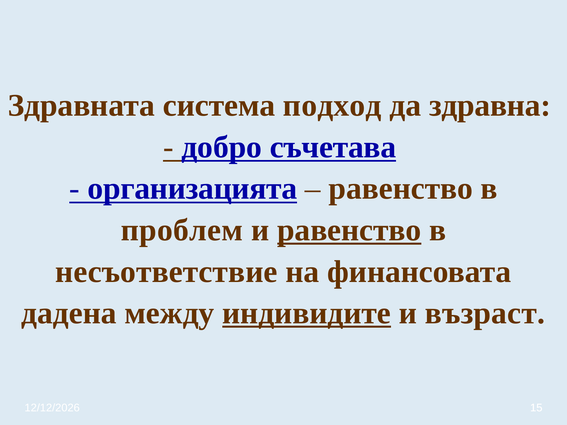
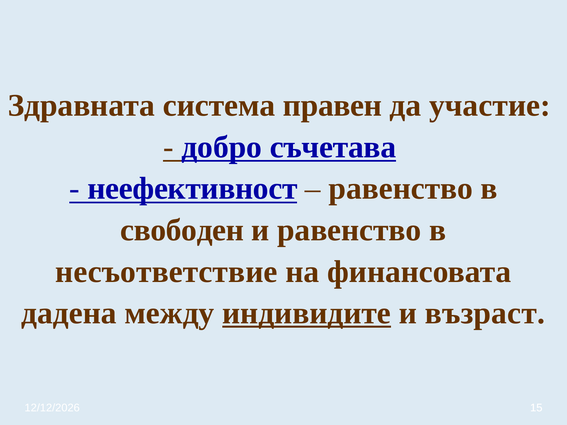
подход: подход -> правен (332, 106)
здравна: здравна -> участие (490, 106)
организацията: организацията -> неефективност (192, 189)
проблем: проблем -> свободен (182, 230)
равенство underline: present -> none (349, 230)
